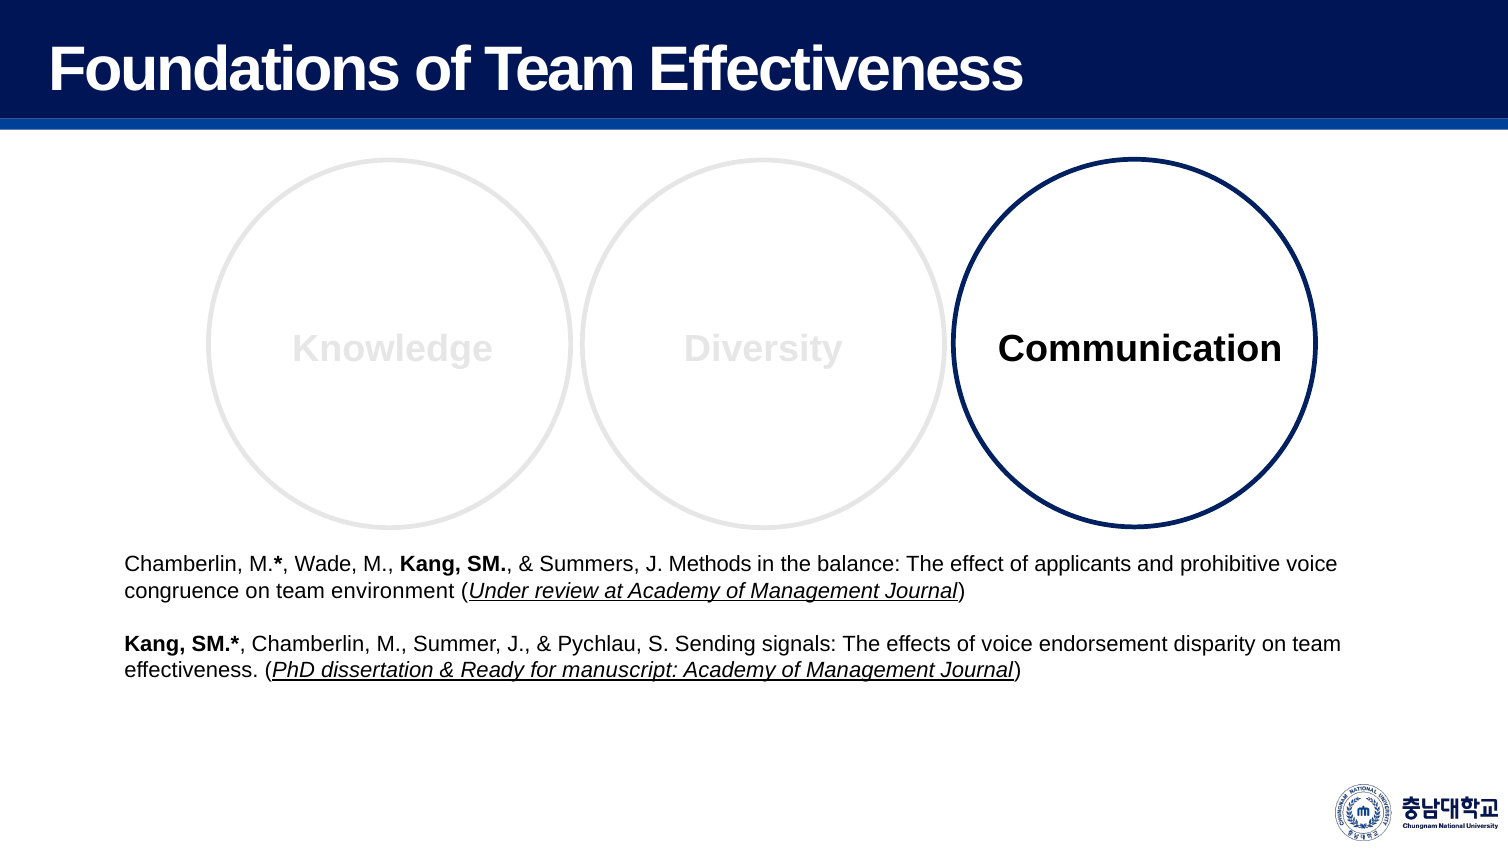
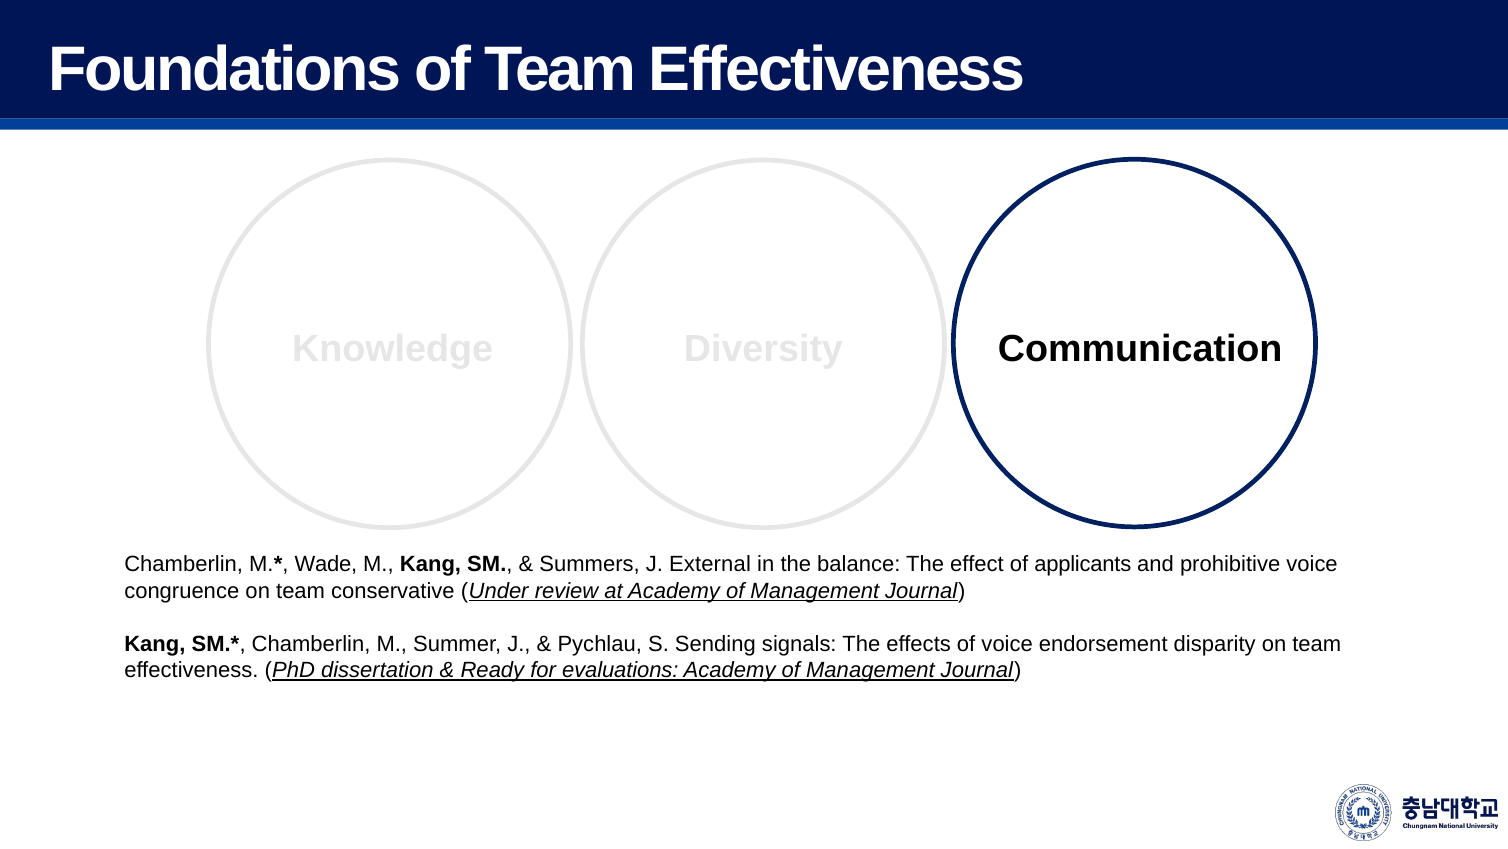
Methods: Methods -> External (710, 564)
environment: environment -> conservative (393, 590)
manuscript: manuscript -> evaluations (620, 670)
